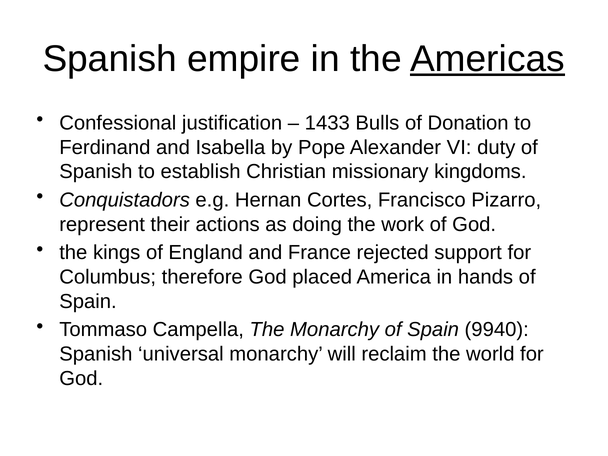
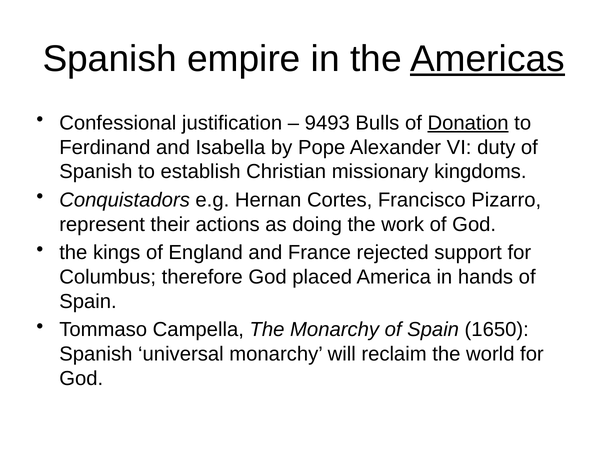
1433: 1433 -> 9493 (327, 123)
Donation underline: none -> present (468, 123)
9940: 9940 -> 1650 (497, 330)
